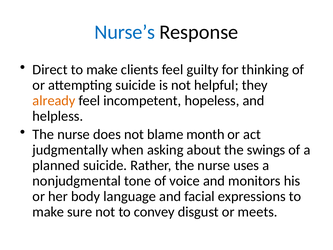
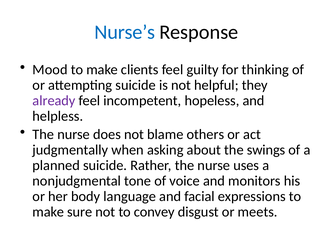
Direct: Direct -> Mood (50, 70)
already colour: orange -> purple (54, 101)
month: month -> others (205, 134)
